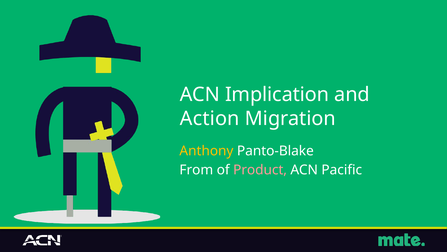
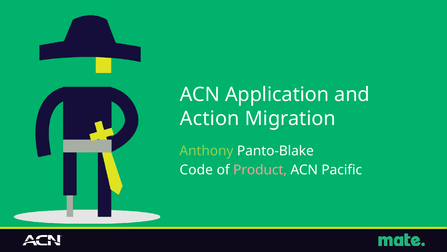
Implication: Implication -> Application (277, 95)
Anthony colour: yellow -> light green (206, 151)
From: From -> Code (196, 170)
